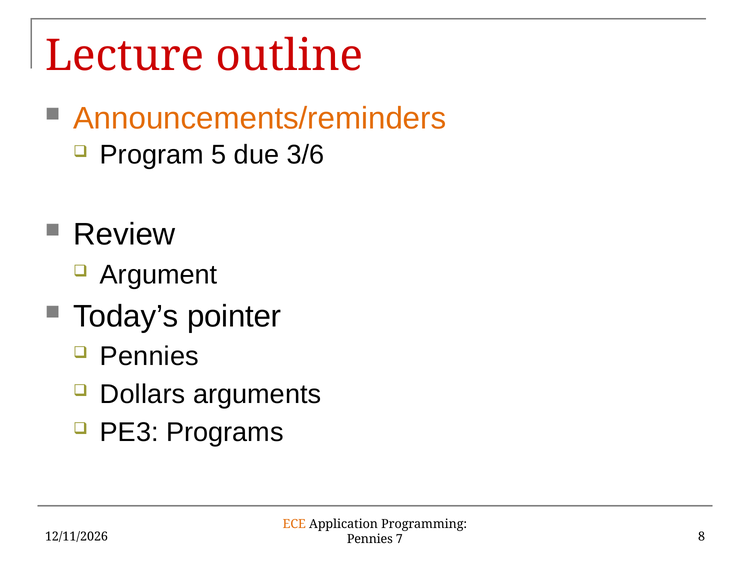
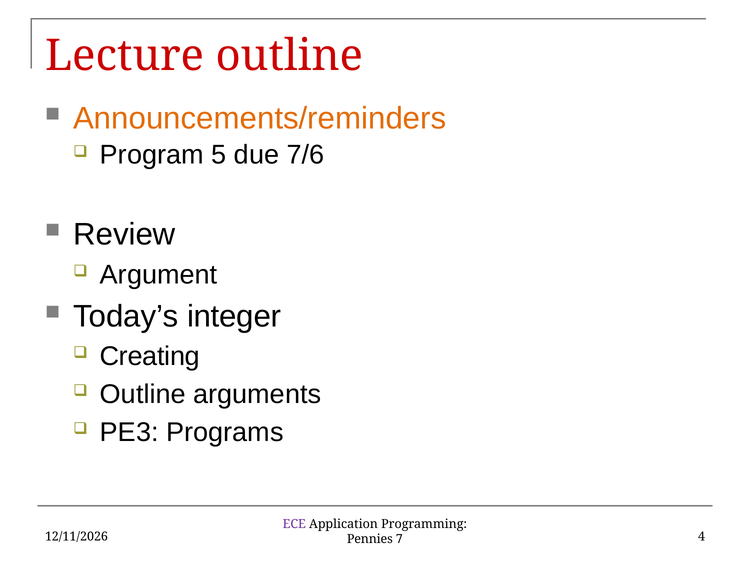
3/6: 3/6 -> 7/6 (305, 155)
pointer: pointer -> integer (234, 317)
Pennies: Pennies -> Creating (150, 357)
Dollars: Dollars -> Outline (143, 395)
ECE colour: orange -> purple (294, 525)
8: 8 -> 4 (702, 537)
